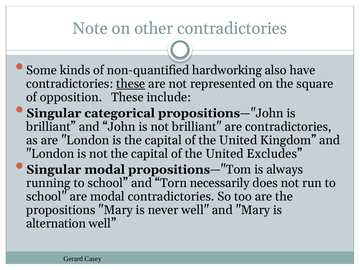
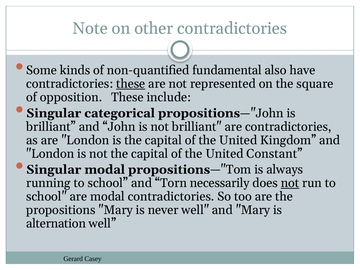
hardworking: hardworking -> fundamental (227, 70)
Excludes: Excludes -> Constant (274, 154)
not underline: none -> present (290, 183)
